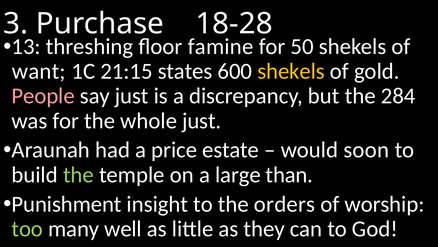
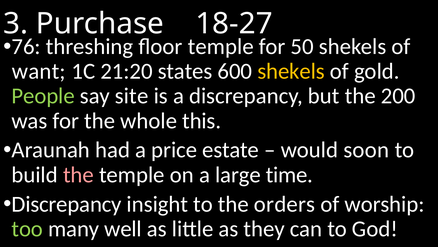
18-28: 18-28 -> 18-27 (234, 24)
13: 13 -> 76 (26, 47)
floor famine: famine -> temple (221, 47)
21:15: 21:15 -> 21:20 (127, 71)
People colour: pink -> light green (43, 96)
say just: just -> site (132, 96)
284: 284 -> 200 (398, 96)
whole just: just -> this (202, 121)
the colour: light green -> pink (79, 174)
than: than -> time (289, 174)
Punishment: Punishment -> Discrepancy (67, 204)
